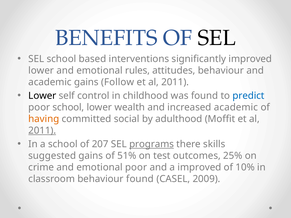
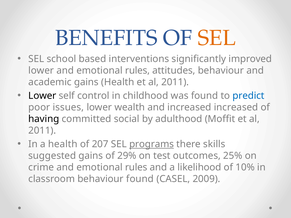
SEL colour: black -> orange (217, 38)
gains Follow: Follow -> Health (118, 82)
poor school: school -> issues (68, 107)
increased academic: academic -> increased (236, 107)
having colour: orange -> black (44, 119)
2011 underline: present -> none (42, 131)
a school: school -> health (63, 144)
51%: 51% -> 29% (127, 156)
poor: poor -> rules (136, 168)
a improved: improved -> likelihood (199, 168)
